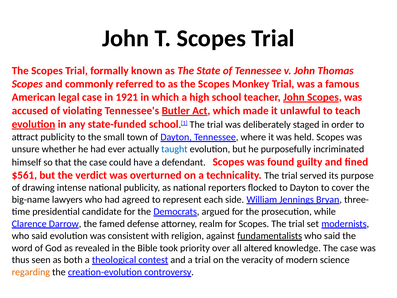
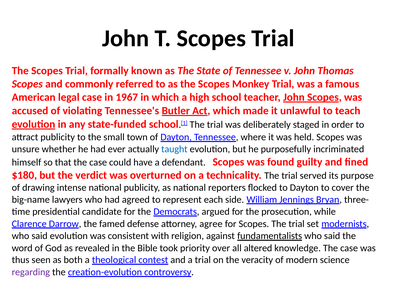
1921: 1921 -> 1967 (127, 97)
$561: $561 -> $180 (24, 175)
realm: realm -> agree (211, 224)
regarding colour: orange -> purple (31, 272)
